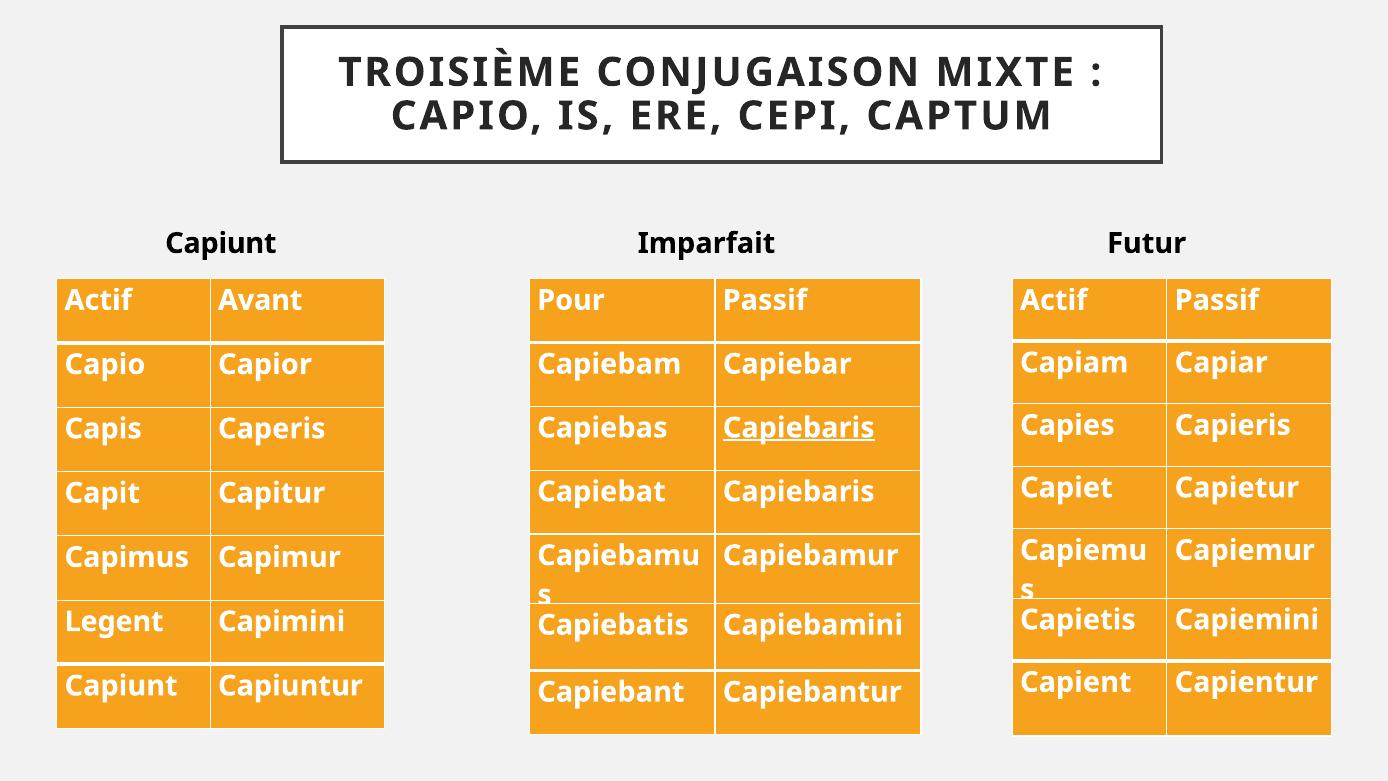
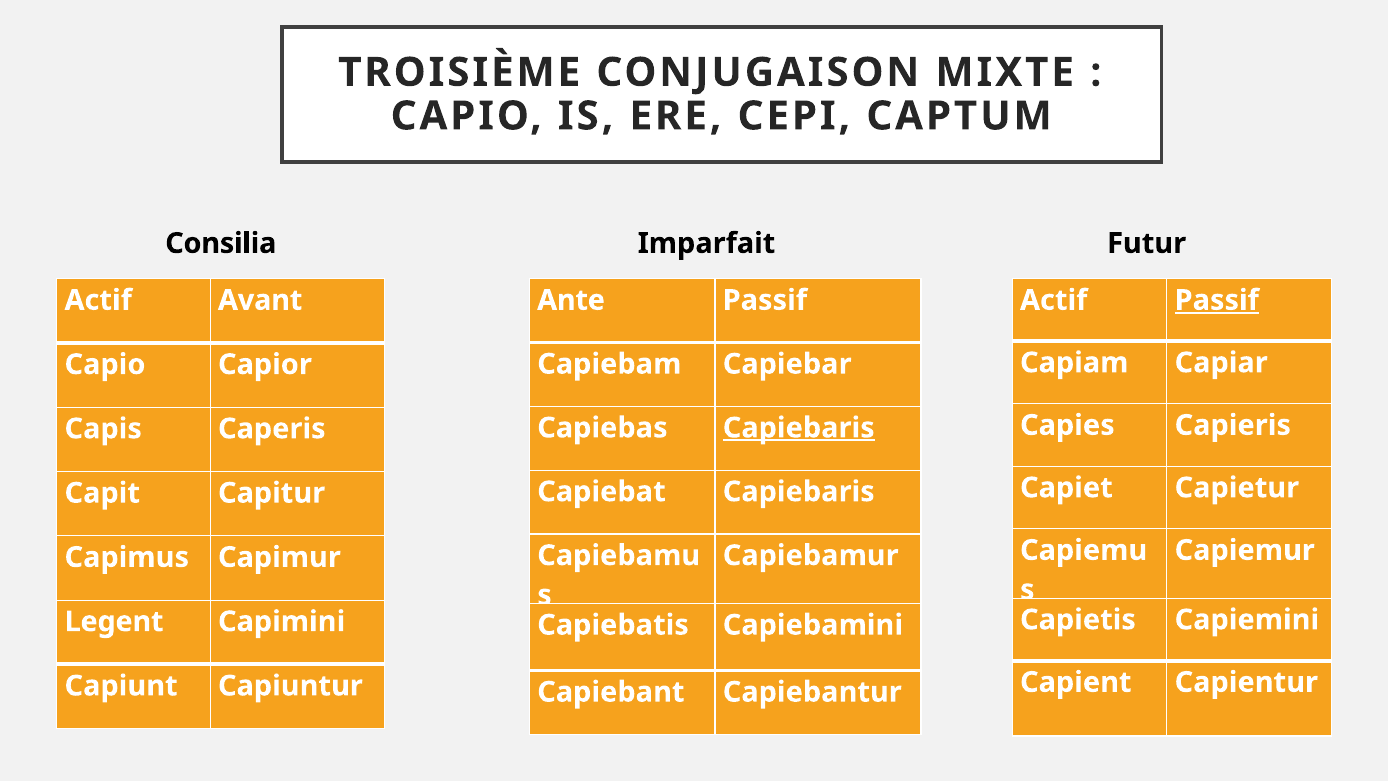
Capiunt: Capiunt -> Consilia (221, 243)
Pour: Pour -> Ante (571, 300)
Passif underline: none -> present (1217, 300)
